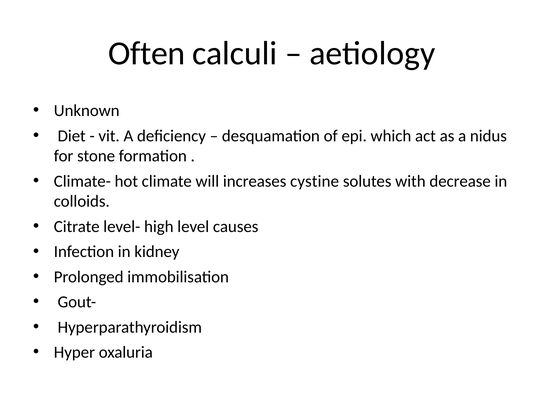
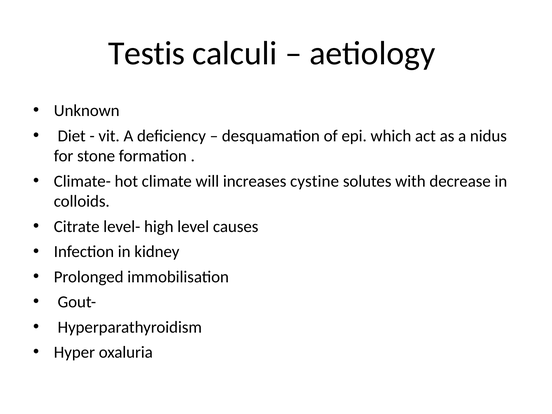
Often: Often -> Testis (147, 53)
